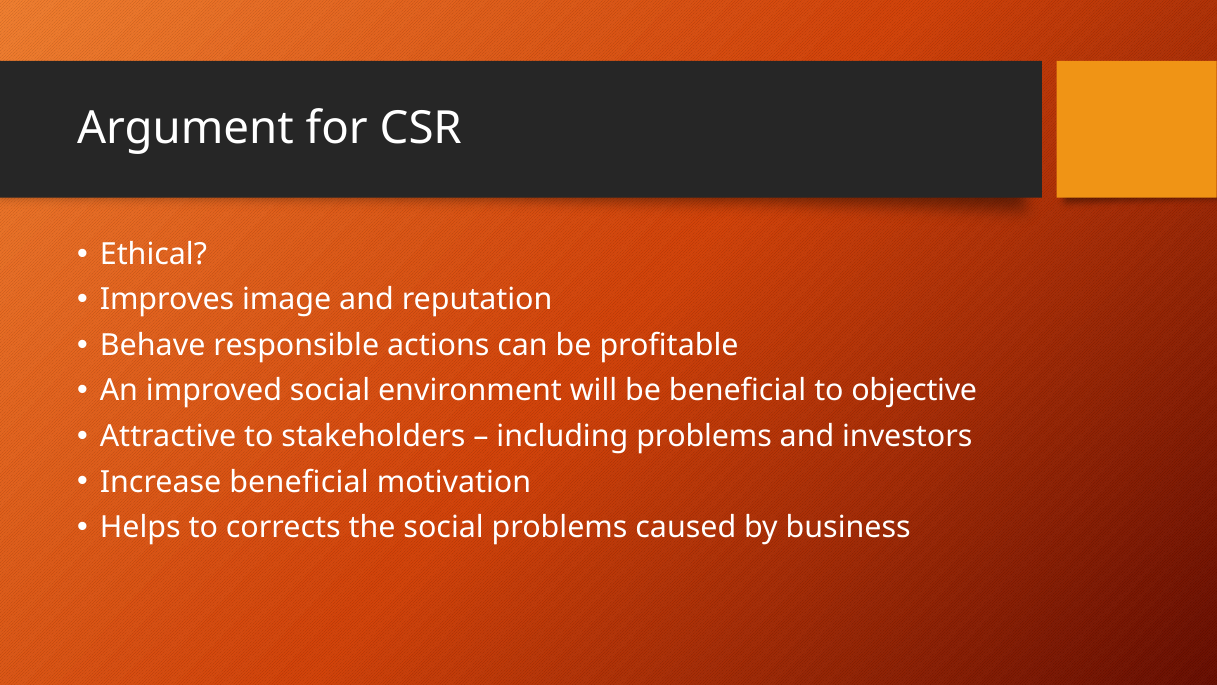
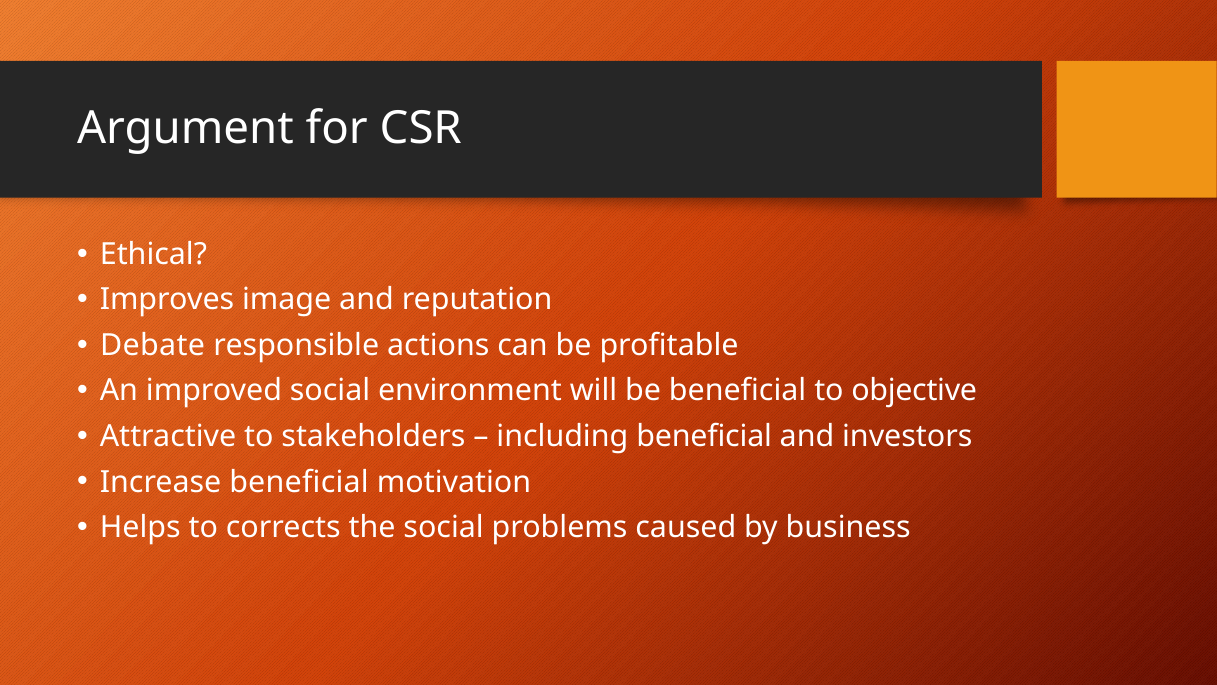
Behave: Behave -> Debate (153, 345)
including problems: problems -> beneficial (704, 436)
